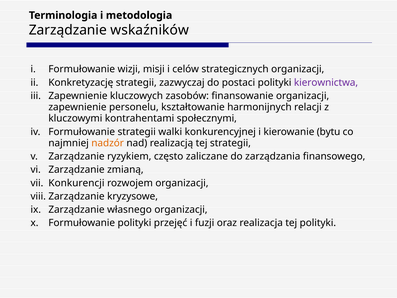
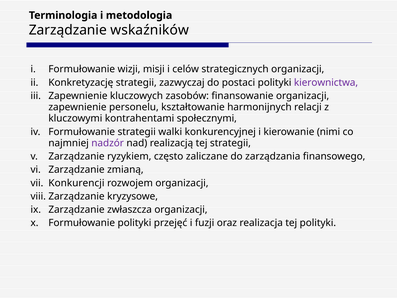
bytu: bytu -> nimi (329, 132)
nadzór colour: orange -> purple (108, 143)
własnego: własnego -> zwłaszcza (129, 209)
